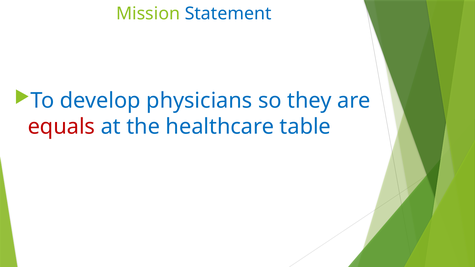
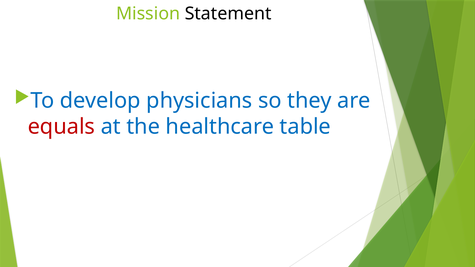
Statement colour: blue -> black (228, 14)
